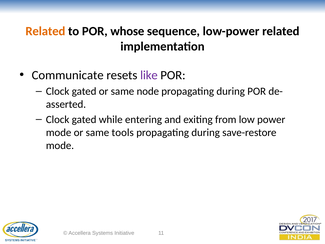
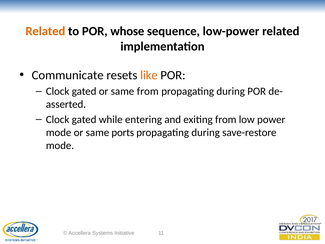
like colour: purple -> orange (149, 75)
same node: node -> from (148, 91)
tools: tools -> ports (123, 132)
